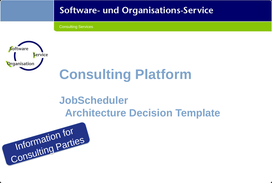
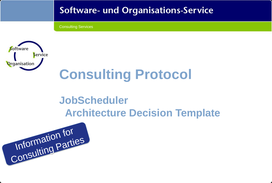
Platform: Platform -> Protocol (163, 74)
